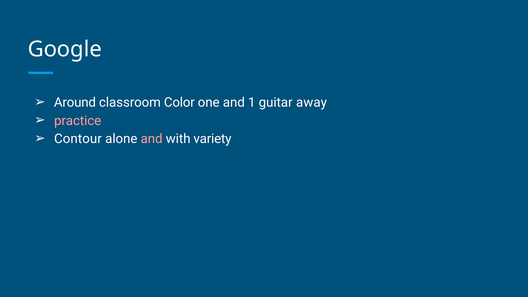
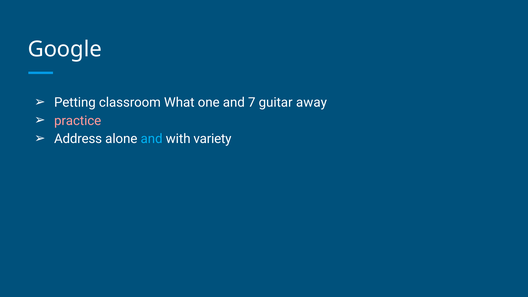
Around: Around -> Petting (75, 103)
Color: Color -> What (179, 103)
1: 1 -> 7 (252, 103)
Contour: Contour -> Address (78, 139)
and colour: pink -> light blue (152, 139)
